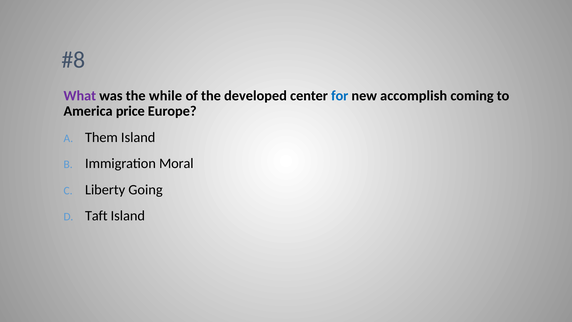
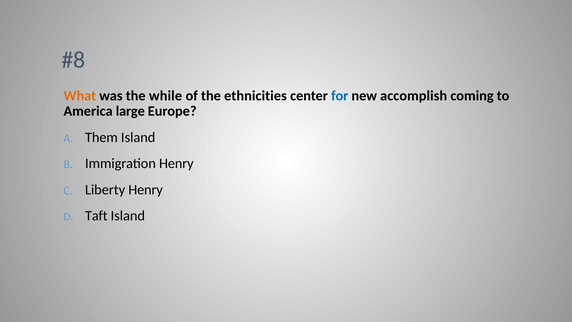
What colour: purple -> orange (80, 96)
developed: developed -> ethnicities (255, 96)
price: price -> large (130, 111)
Immigration Moral: Moral -> Henry (176, 163)
Liberty Going: Going -> Henry (146, 190)
